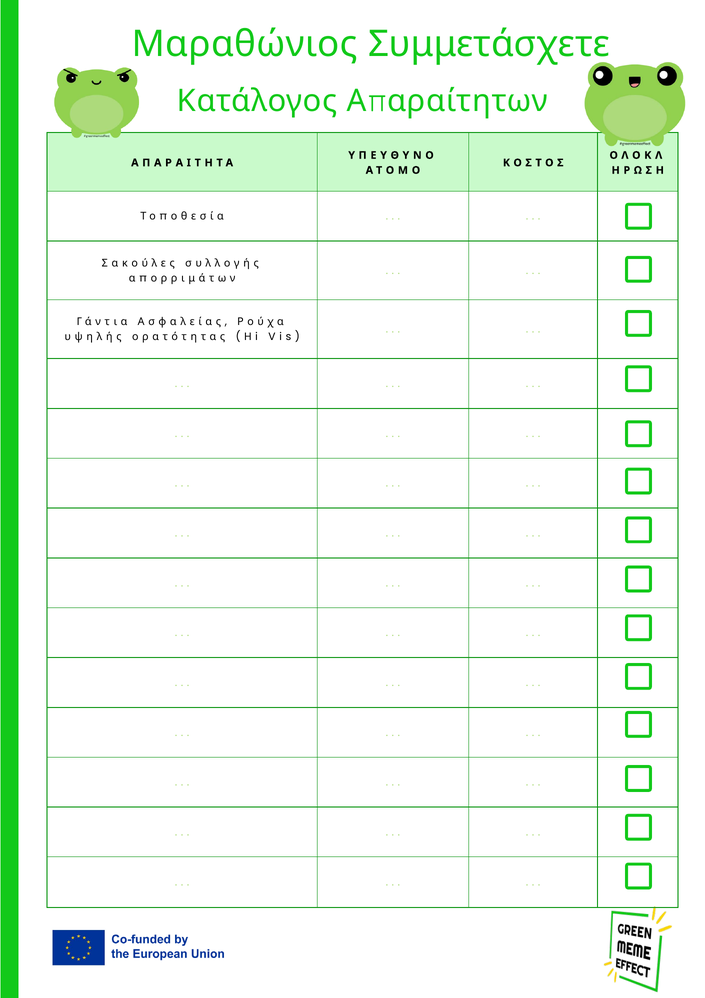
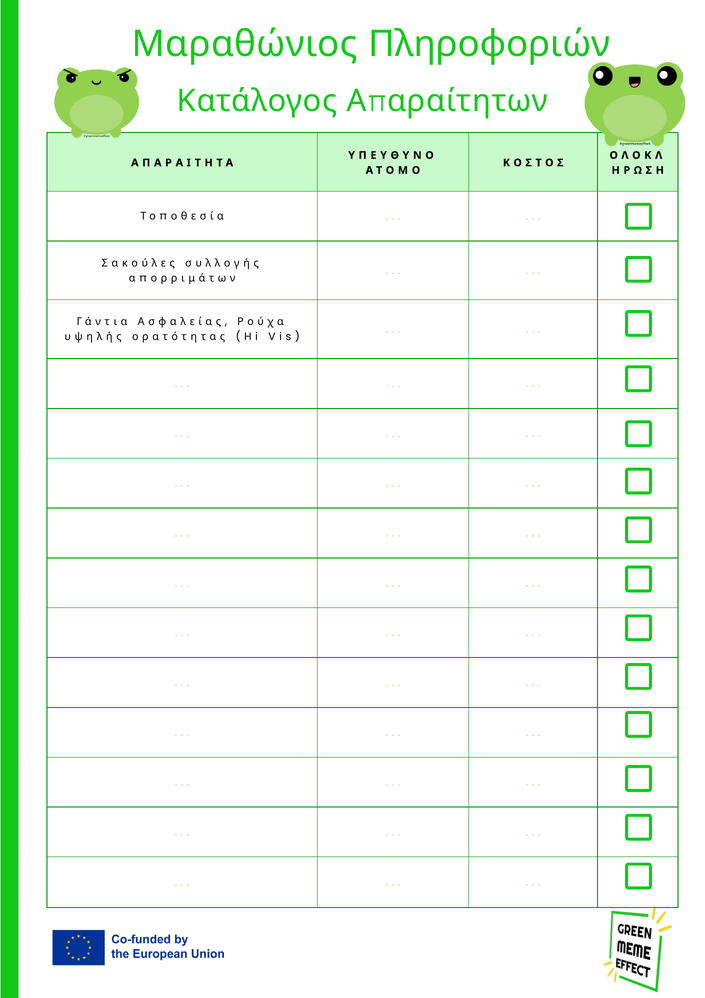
Συμμετάσχετε: Συμμετάσχετε -> Πληροφοριών (489, 44)
